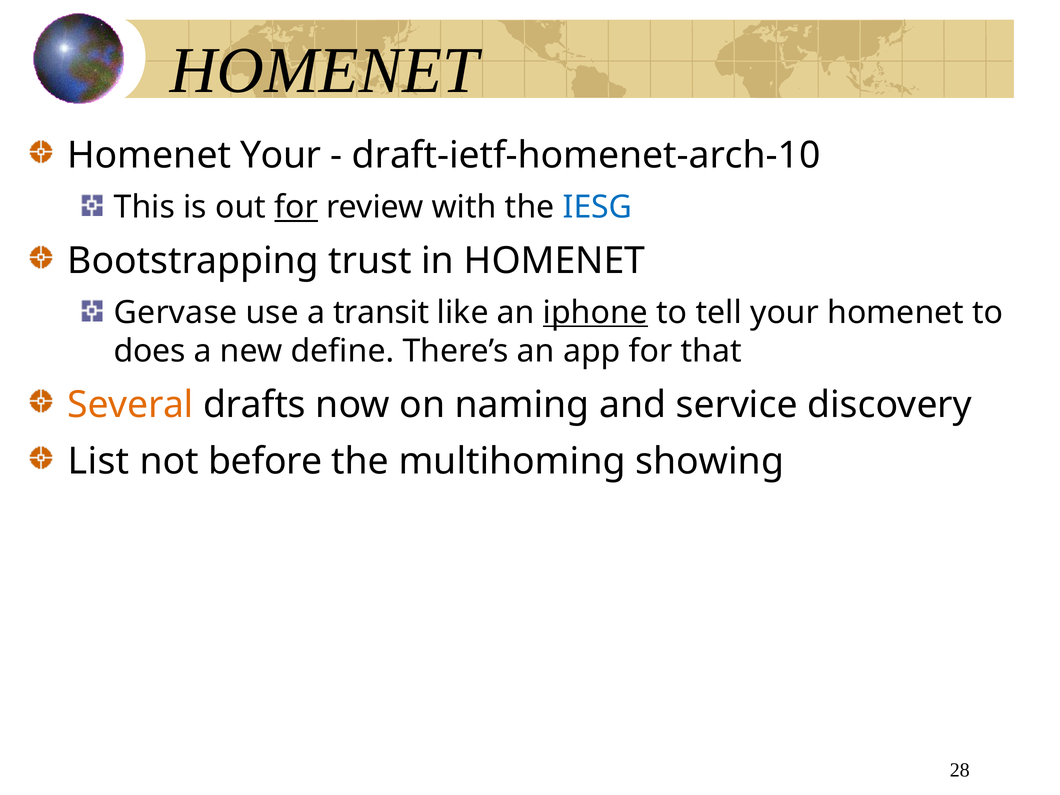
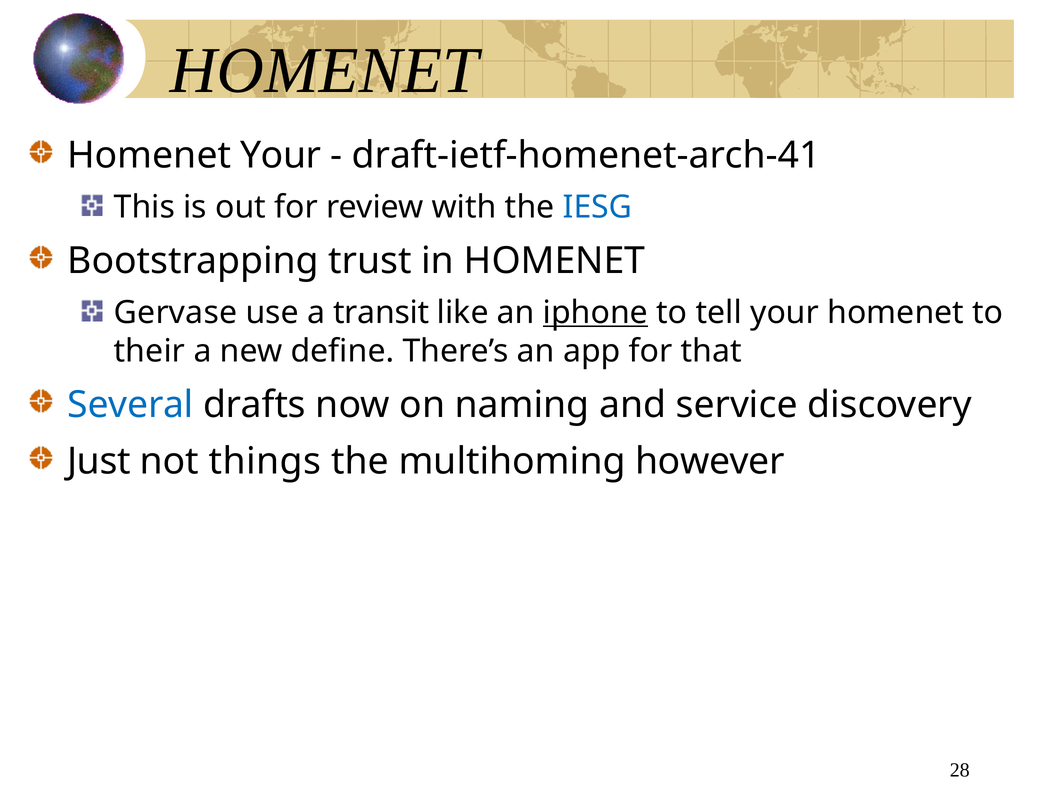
draft-ietf-homenet-arch-10: draft-ietf-homenet-arch-10 -> draft-ietf-homenet-arch-41 (586, 155)
for underline: present -> none (296, 207)
does: does -> their (149, 351)
Several colour: orange -> blue (130, 405)
List: List -> Just (99, 461)
before: before -> things (265, 461)
showing: showing -> however (710, 461)
